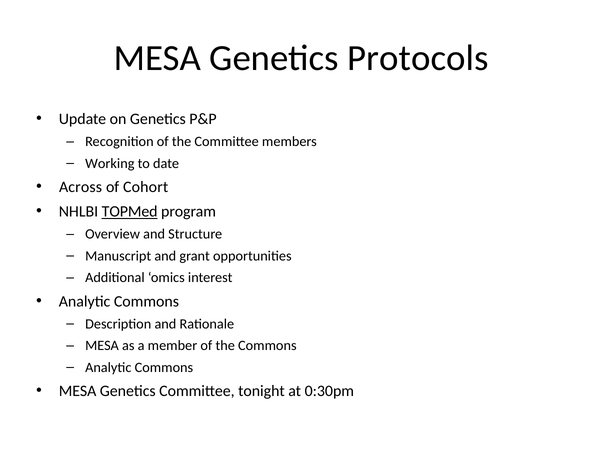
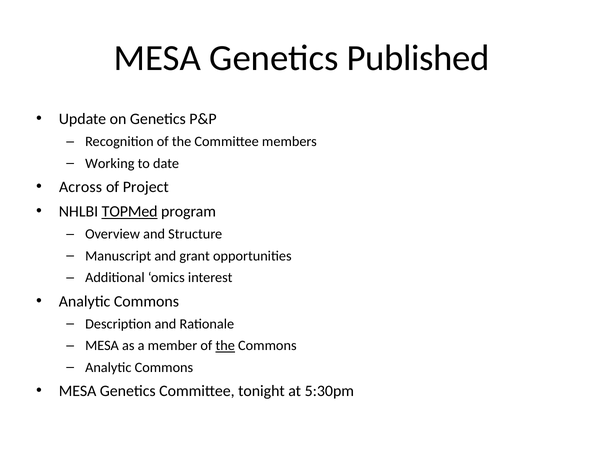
Protocols: Protocols -> Published (418, 58)
Cohort: Cohort -> Project (146, 187)
the underline: none -> present (225, 346)
0:30pm: 0:30pm -> 5:30pm (329, 391)
